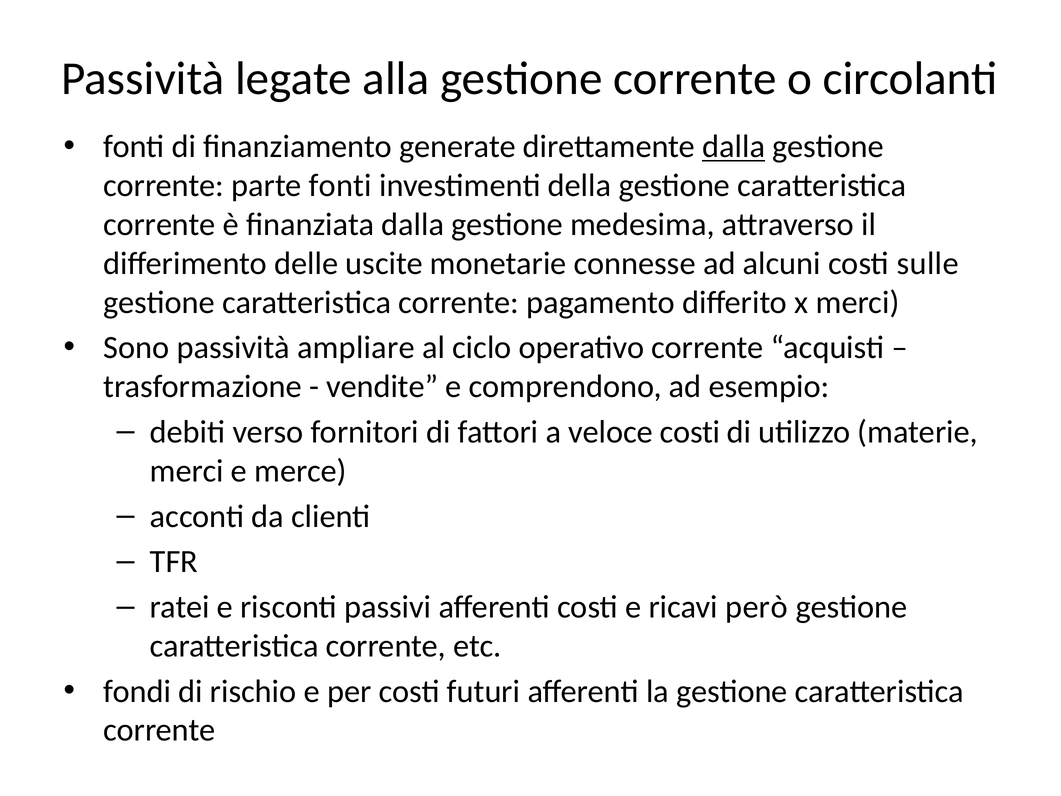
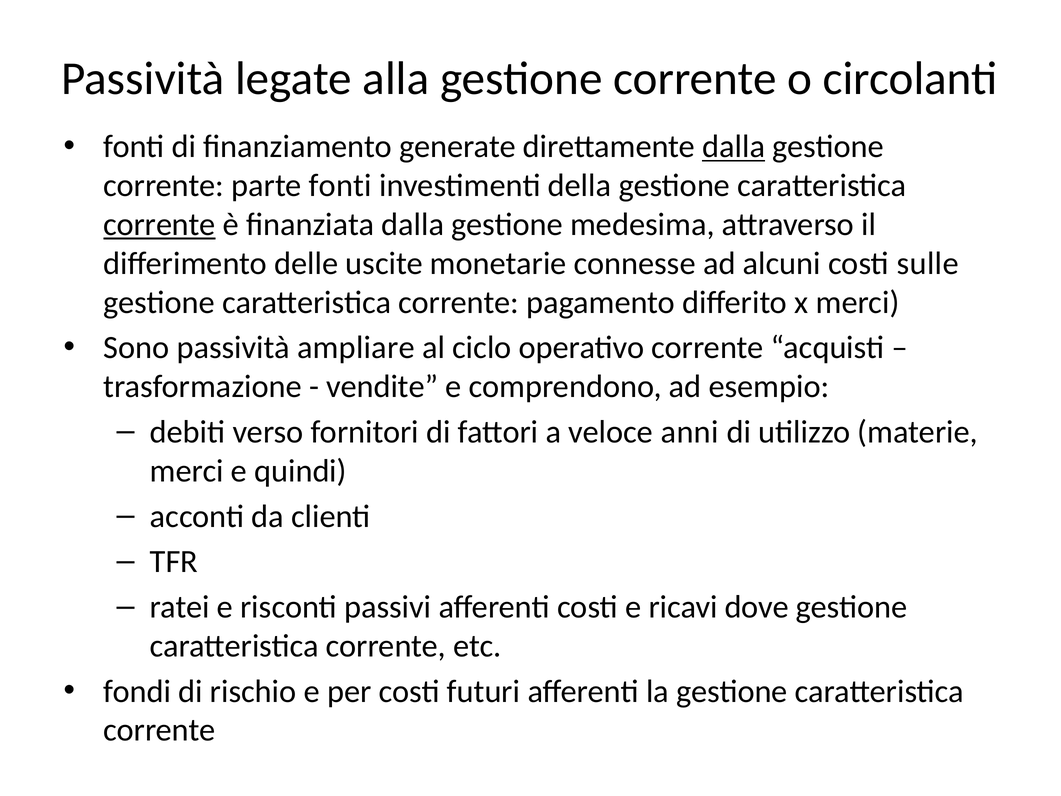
corrente underline: none -> present (159, 225)
veloce costi: costi -> anni (690, 432)
merce: merce -> quindi (300, 471)
però: però -> dove (757, 607)
